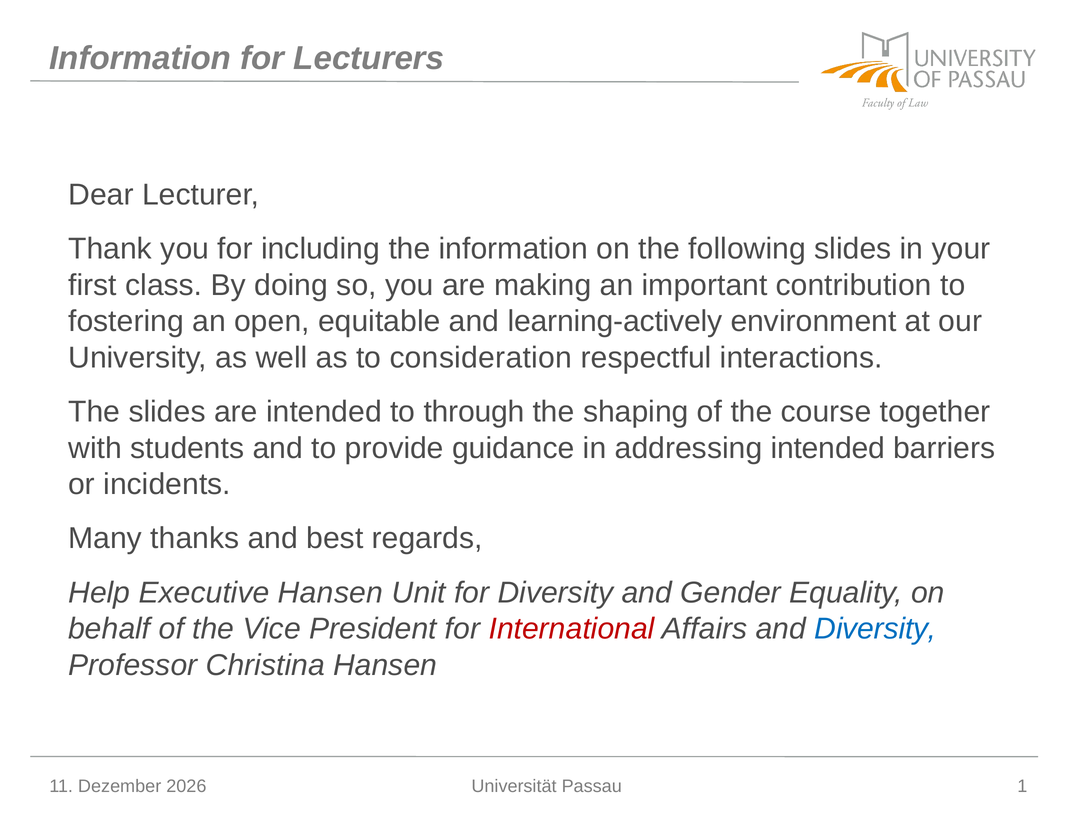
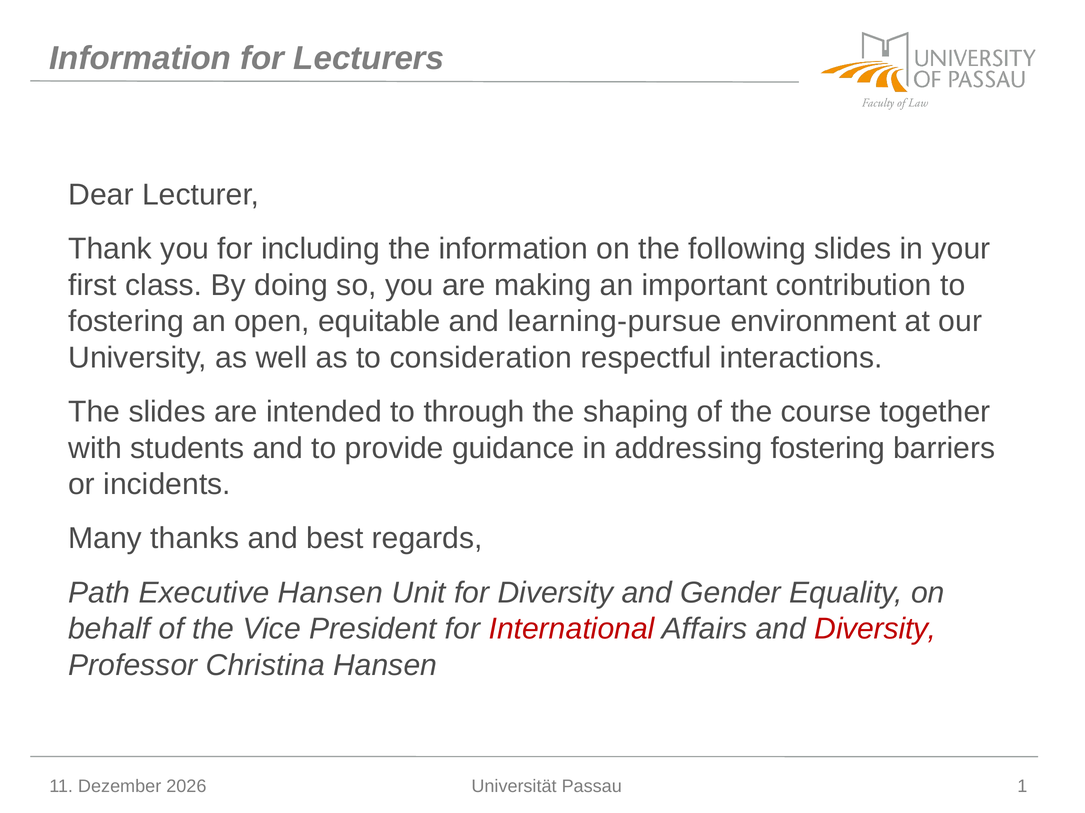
learning-actively: learning-actively -> learning-pursue (615, 322)
addressing intended: intended -> fostering (828, 448)
Help: Help -> Path (99, 593)
Diversity colour: blue -> red (875, 630)
